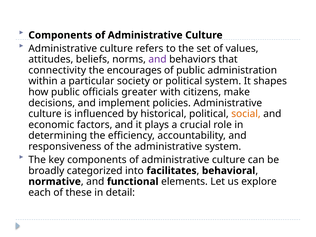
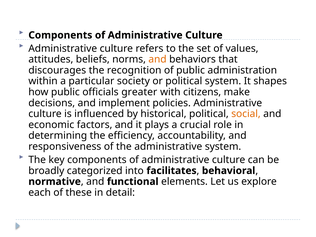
and colour: purple -> orange (157, 59)
connectivity: connectivity -> discourages (57, 70)
encourages: encourages -> recognition (134, 70)
